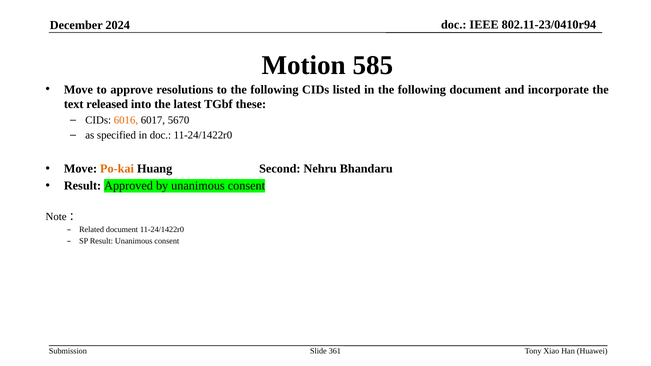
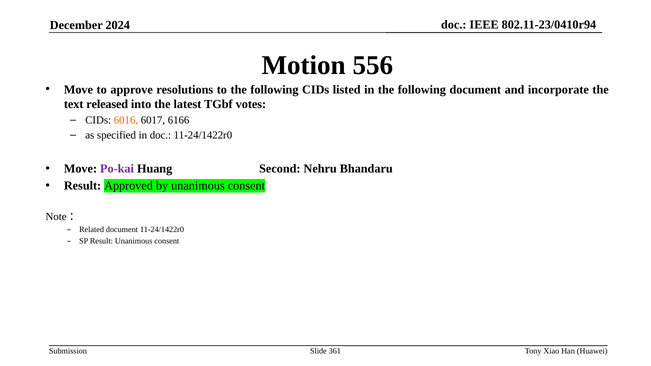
585: 585 -> 556 (373, 65)
these: these -> votes (251, 104)
5670: 5670 -> 6166 (179, 120)
Po-kai colour: orange -> purple (117, 169)
